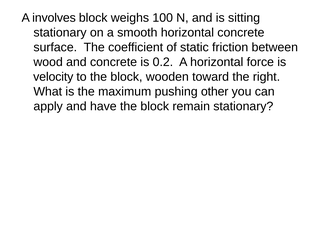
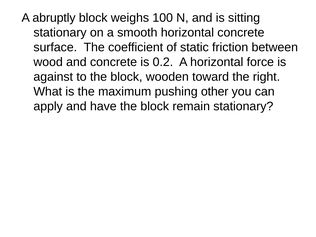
involves: involves -> abruptly (54, 18)
velocity: velocity -> against (53, 77)
